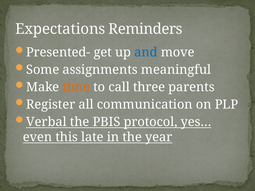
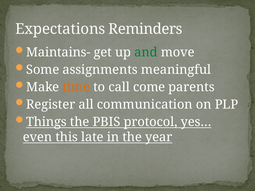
Presented-: Presented- -> Maintains- (58, 52)
and colour: blue -> green (146, 52)
three: three -> come (149, 87)
Verbal: Verbal -> Things (46, 122)
